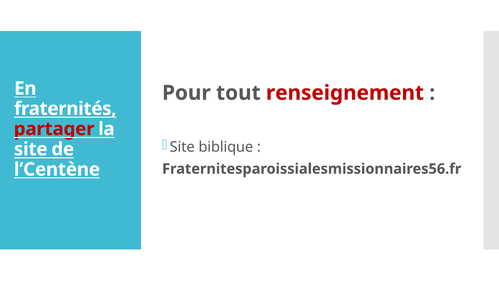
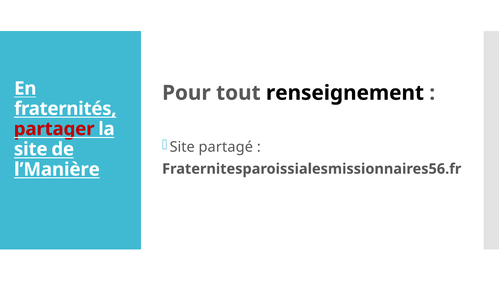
renseignement colour: red -> black (345, 93)
biblique: biblique -> partagé (226, 147)
l’Centène: l’Centène -> l’Manière (57, 169)
